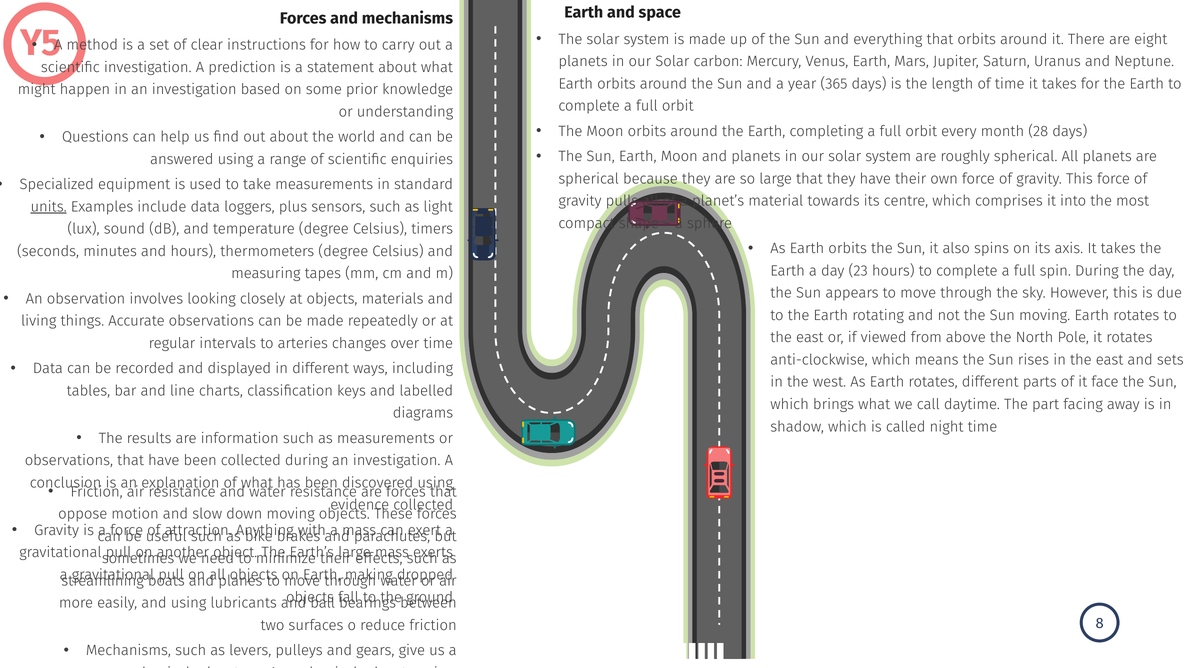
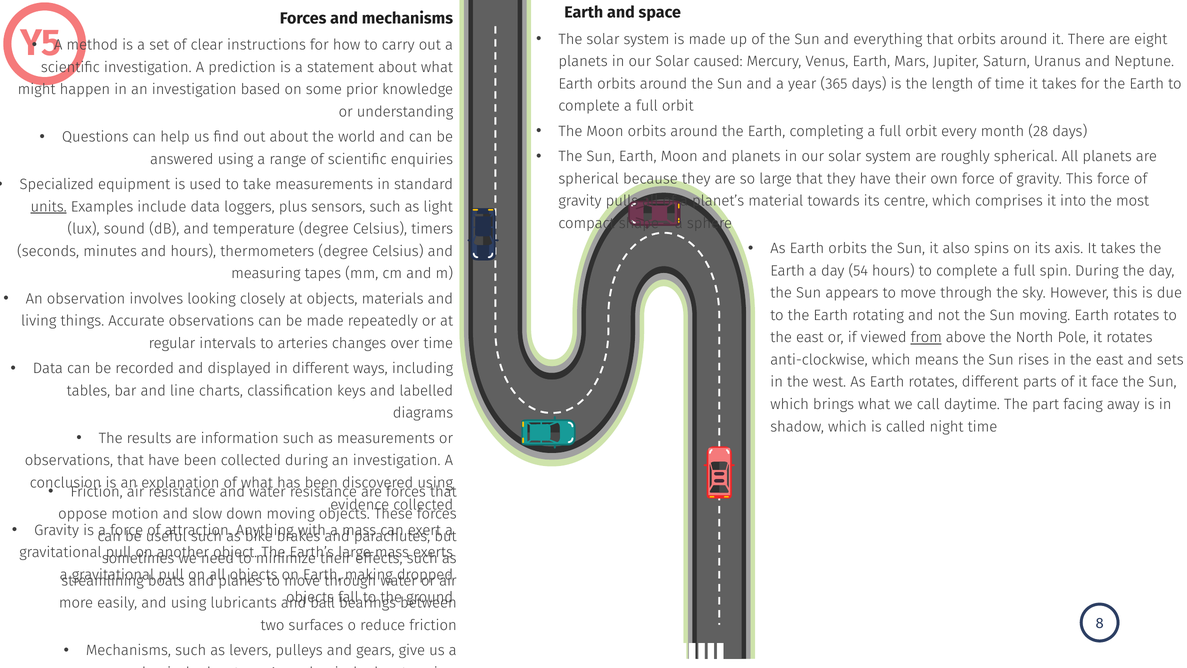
carbon: carbon -> caused (718, 61)
23: 23 -> 54 (858, 271)
from underline: none -> present (926, 337)
